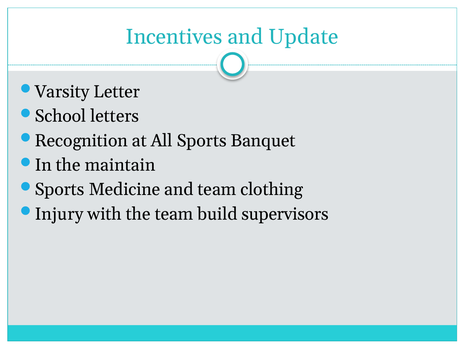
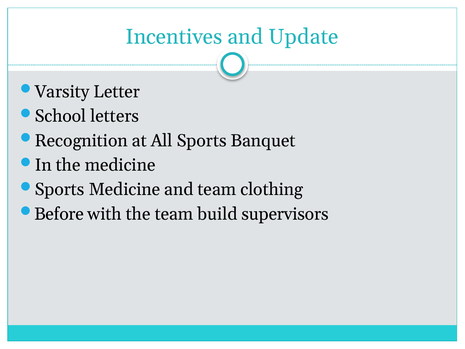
the maintain: maintain -> medicine (120, 165)
Injury: Injury -> Before (59, 214)
